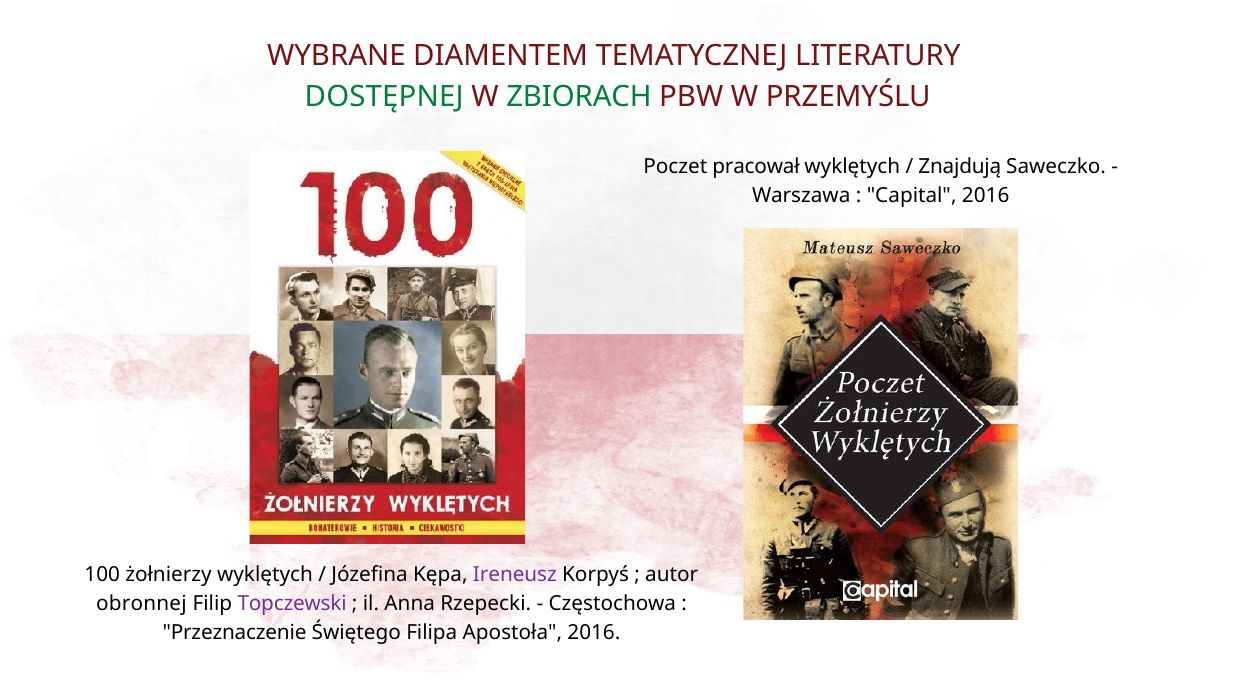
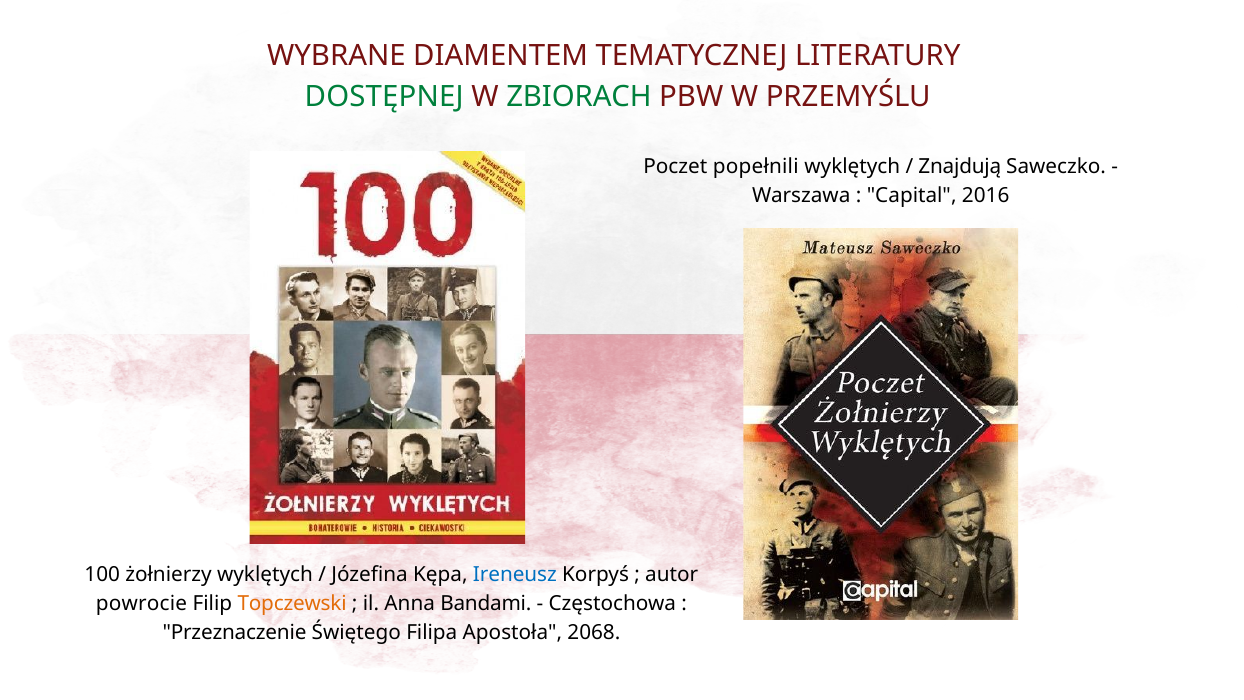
pracował: pracował -> popełnili (756, 167)
Ireneusz colour: purple -> blue (515, 574)
obronnej: obronnej -> powrocie (141, 603)
Topczewski colour: purple -> orange (292, 603)
Rzepecki: Rzepecki -> Bandami (486, 603)
Apostoła 2016: 2016 -> 2068 (594, 632)
